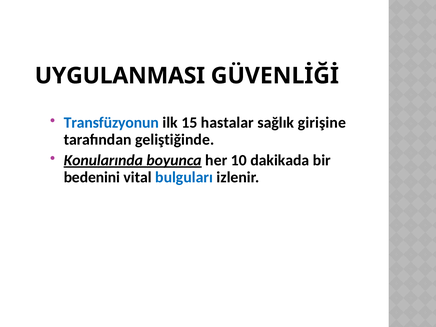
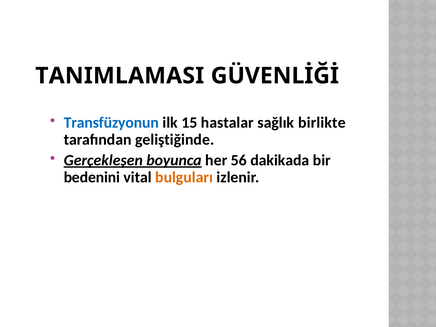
UYGULANMASI: UYGULANMASI -> TANIMLAMASI (120, 76)
girişine: girişine -> birlikte (322, 123)
Konularında: Konularında -> Gerçekleşen (103, 160)
10: 10 -> 56 (239, 160)
bulguları colour: blue -> orange (184, 177)
